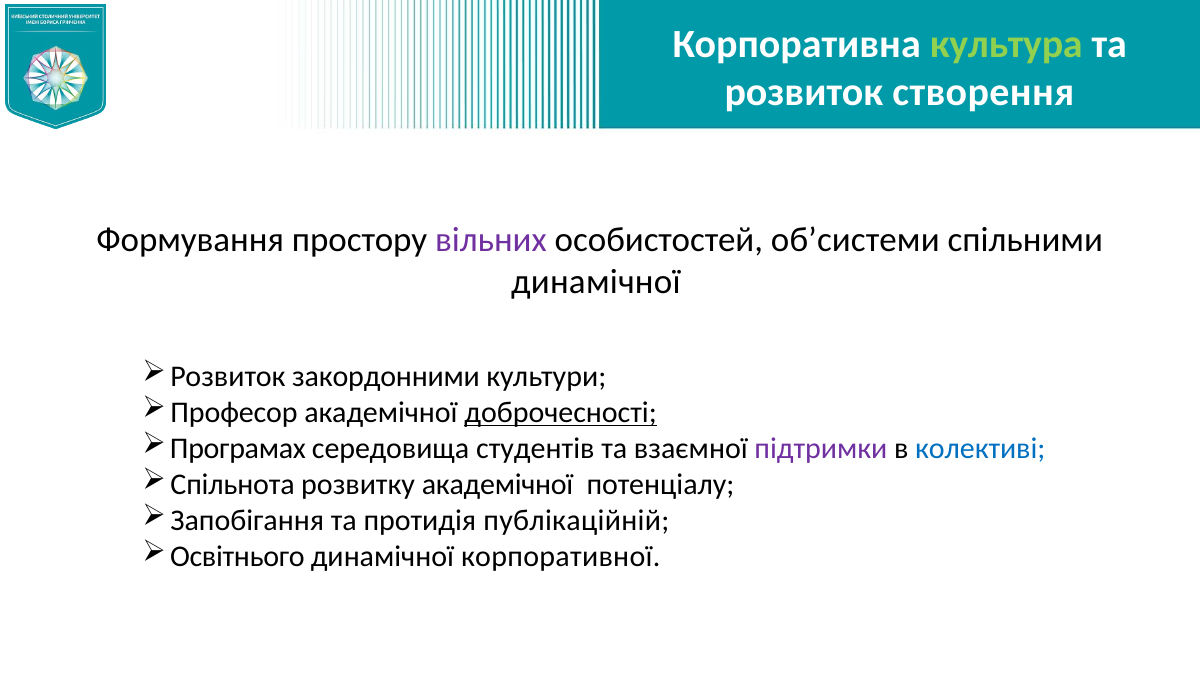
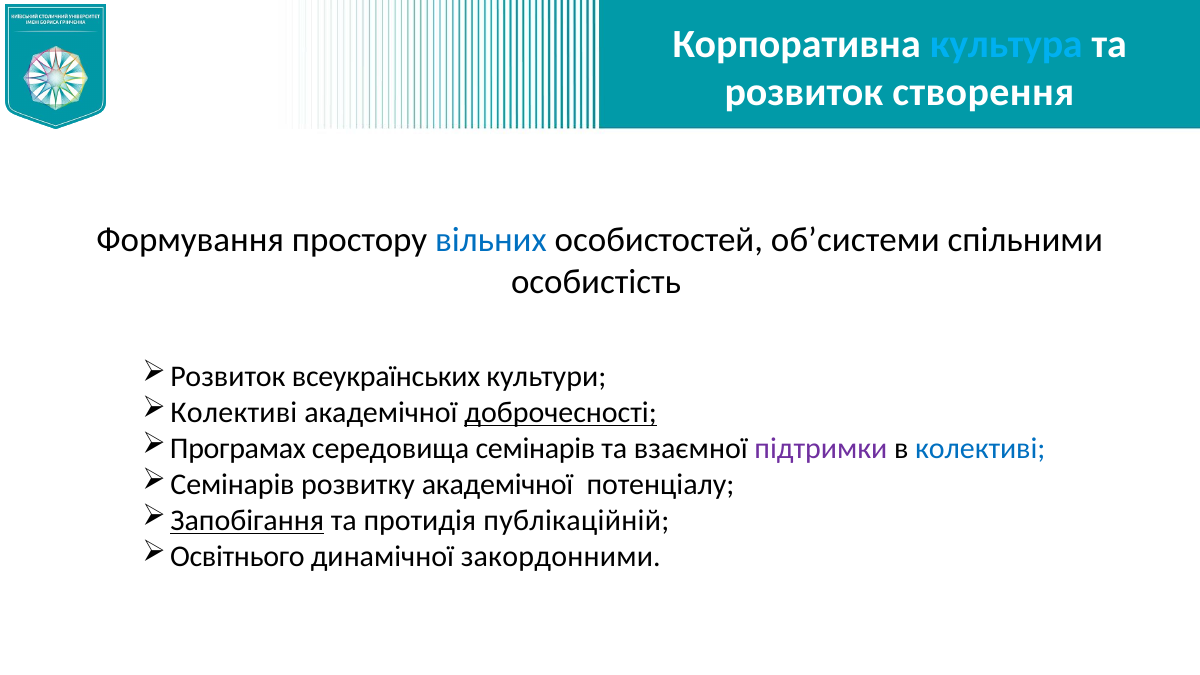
культура colour: light green -> light blue (1006, 44)
вільних colour: purple -> blue (491, 240)
динамічної: динамічної -> особистість (596, 282)
закордонними: закордонними -> всеукраїнських (386, 377)
Професор: Професор -> Колективі (234, 413)
середовища студентів: студентів -> семінарів (535, 449)
Спільнота: Спільнота -> Семінарів (233, 485)
Запобігання underline: none -> present (247, 521)
корпоративної: корпоративної -> закордонними (561, 557)
